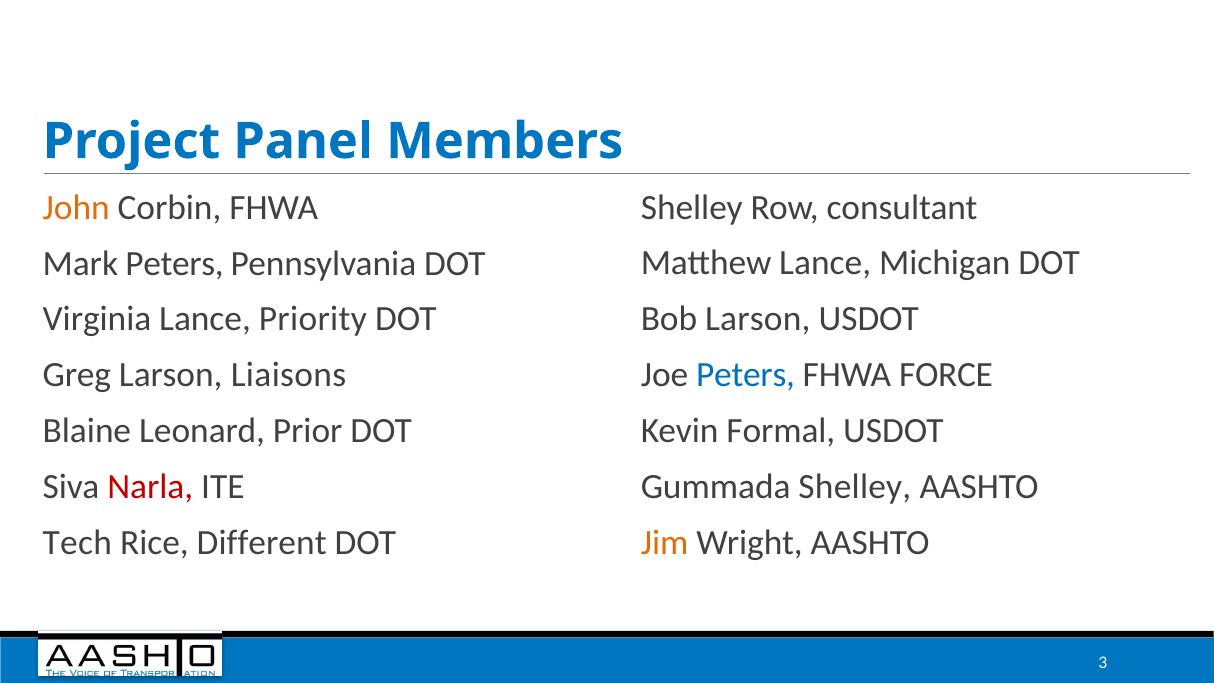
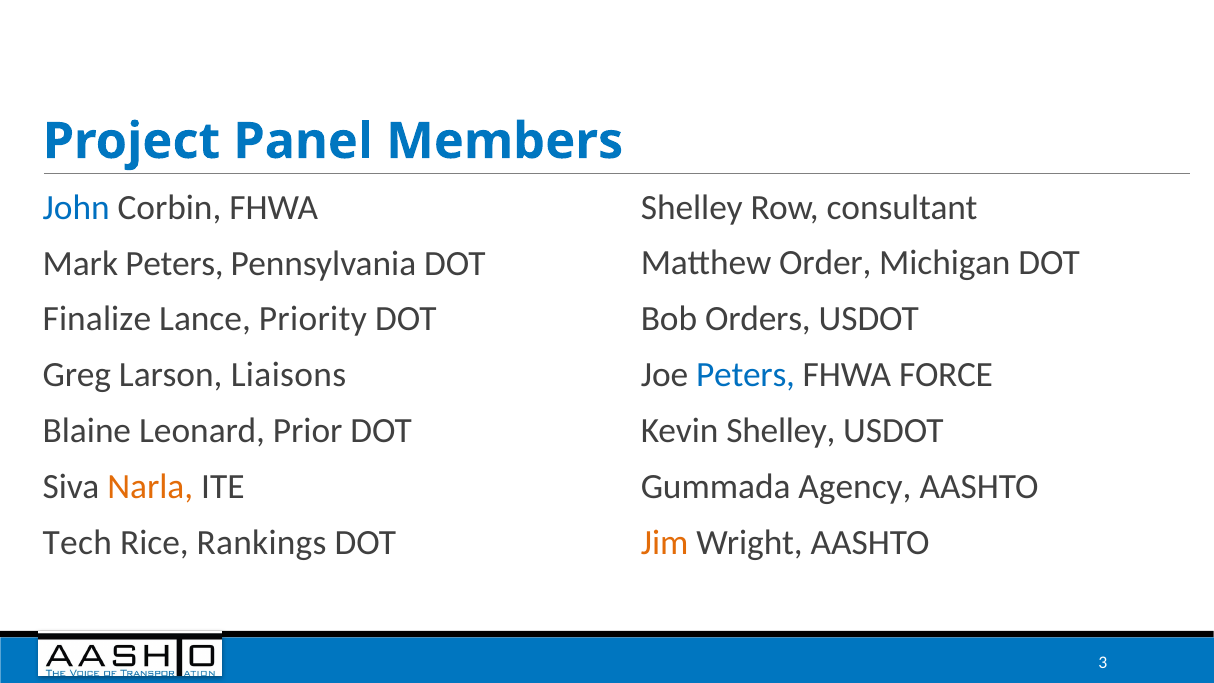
John colour: orange -> blue (76, 207)
Matthew Lance: Lance -> Order (825, 263)
Virginia: Virginia -> Finalize (97, 319)
Bob Larson: Larson -> Orders (758, 319)
Kevin Formal: Formal -> Shelley (781, 431)
Narla colour: red -> orange (150, 487)
Gummada Shelley: Shelley -> Agency (855, 487)
Different: Different -> Rankings (262, 543)
